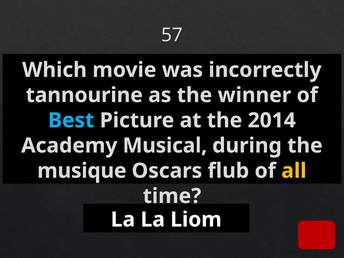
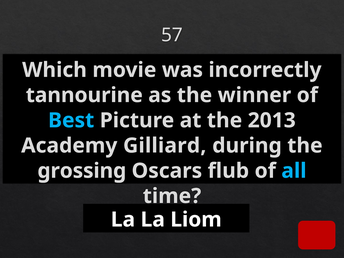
2014: 2014 -> 2013 (272, 120)
Musical: Musical -> Gilliard (165, 146)
musique: musique -> grossing (82, 171)
all colour: yellow -> light blue (294, 171)
